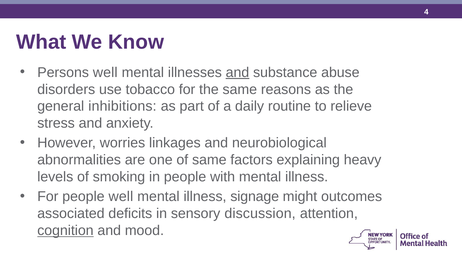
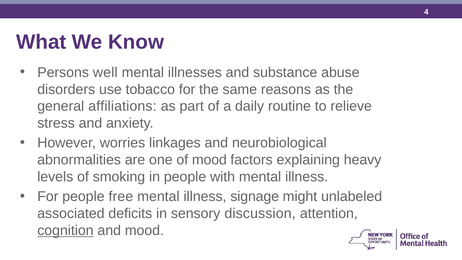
and underline: present -> none (237, 72)
inhibitions: inhibitions -> affiliations (122, 106)
of same: same -> mood (209, 160)
people well: well -> free (121, 197)
outcomes: outcomes -> unlabeled (352, 197)
